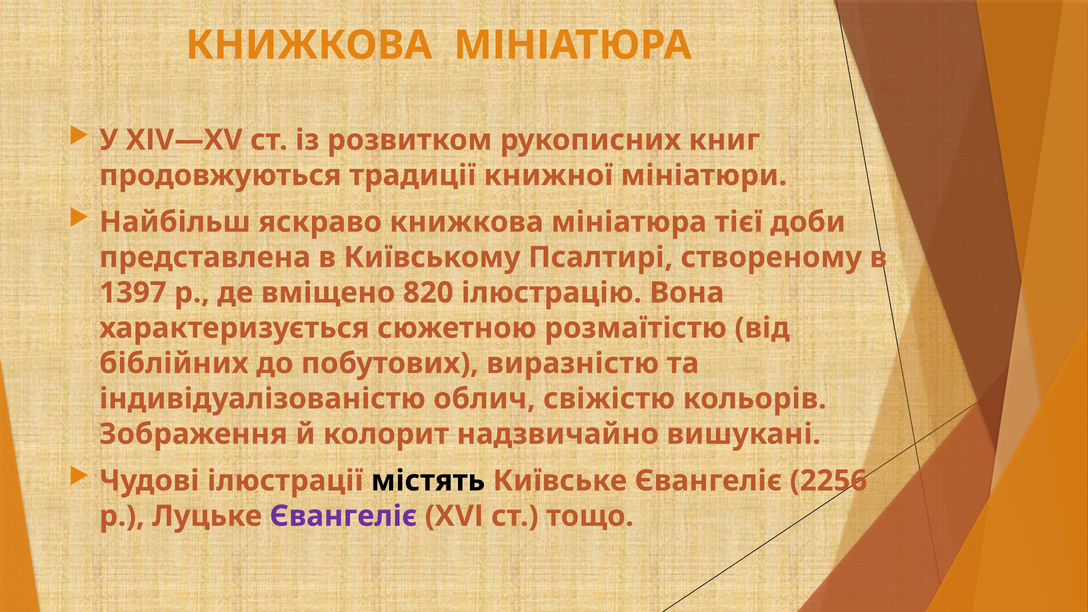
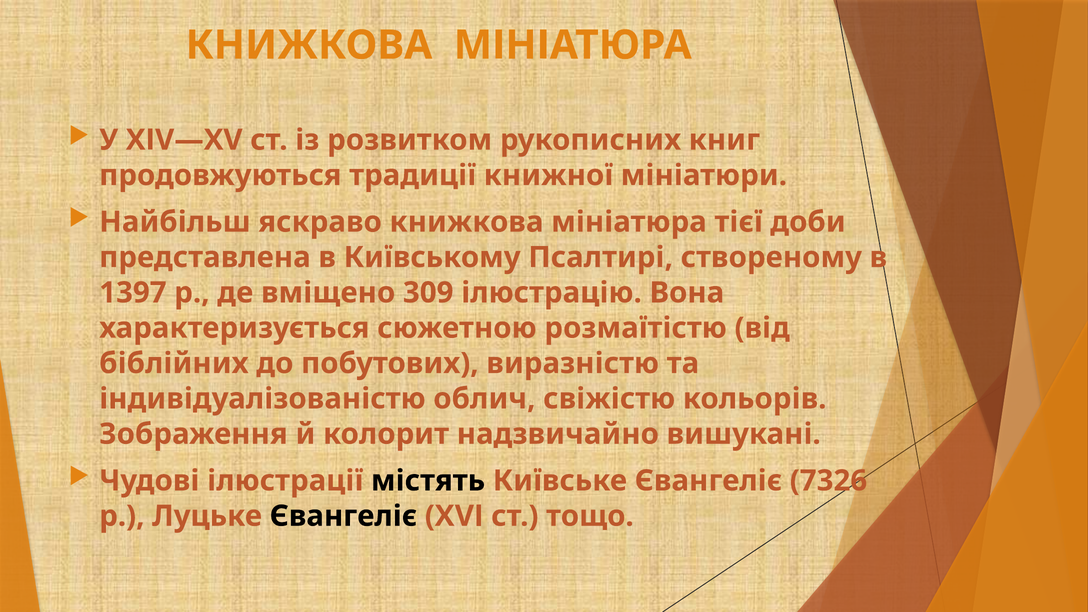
820: 820 -> 309 (428, 293)
2256: 2256 -> 7326 (829, 481)
Євангеліє colour: purple -> black (343, 516)
